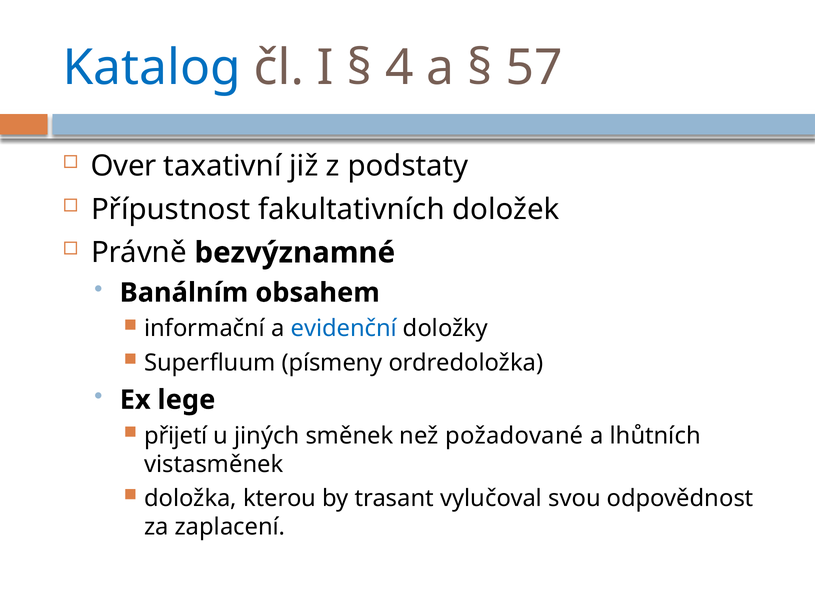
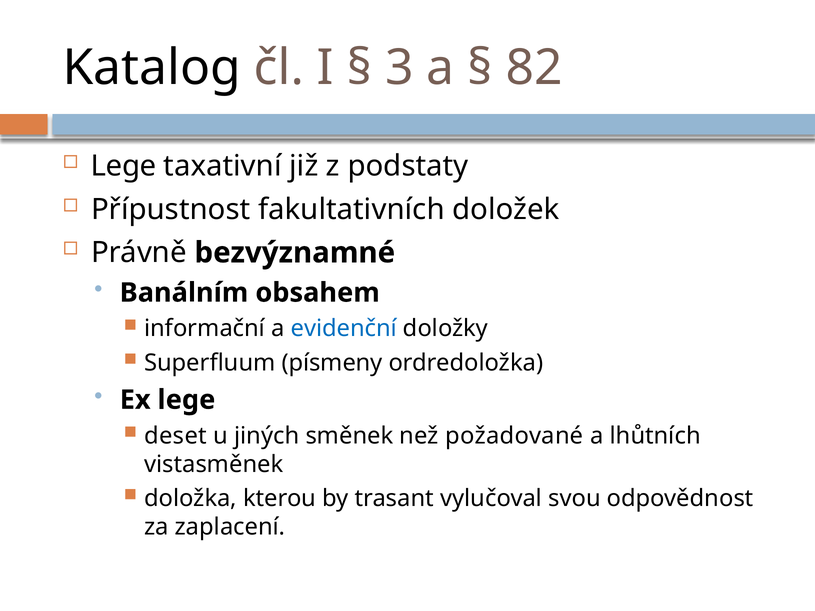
Katalog colour: blue -> black (152, 68)
4: 4 -> 3 (399, 68)
57: 57 -> 82 (534, 68)
Over: Over -> Lege (124, 166)
přijetí: přijetí -> deset (176, 436)
